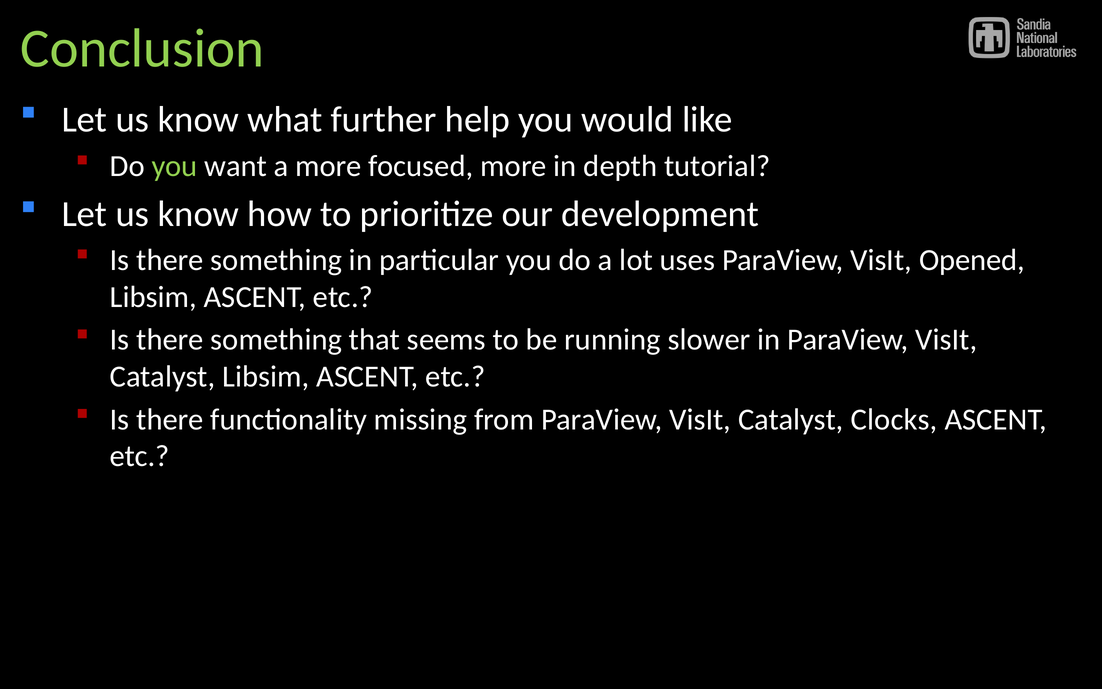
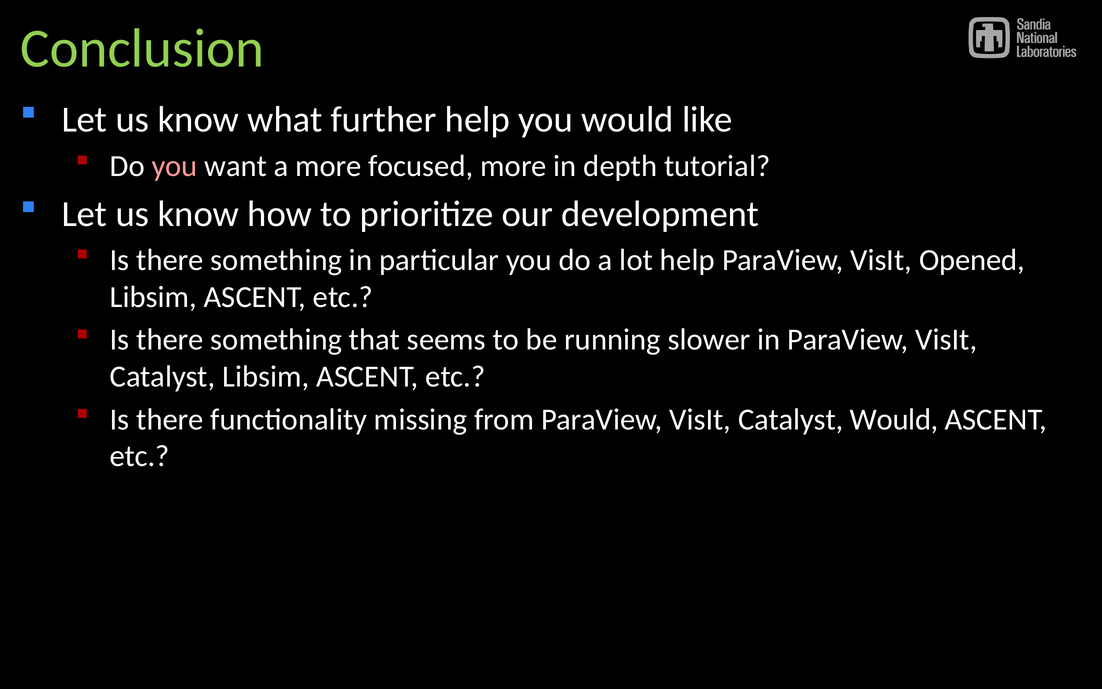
you colour: light green -> pink (175, 166)
lot uses: uses -> help (687, 260)
Catalyst Clocks: Clocks -> Would (894, 419)
